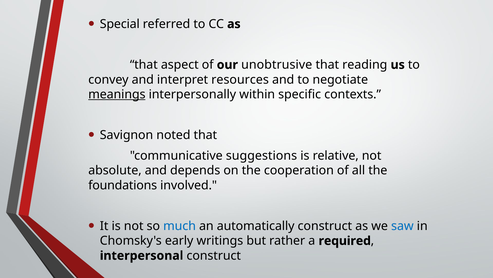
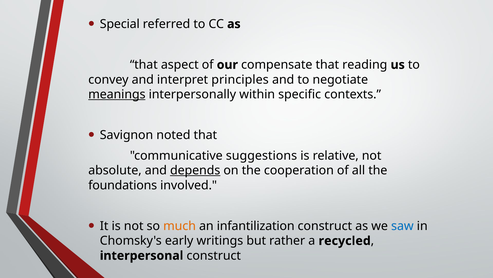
unobtrusive: unobtrusive -> compensate (277, 65)
resources: resources -> principles (240, 79)
depends underline: none -> present (195, 170)
much colour: blue -> orange (180, 225)
automatically: automatically -> infantilization (256, 225)
required: required -> recycled (345, 240)
